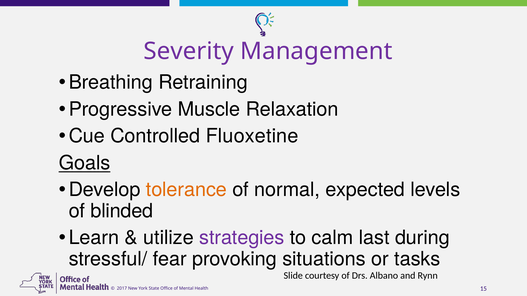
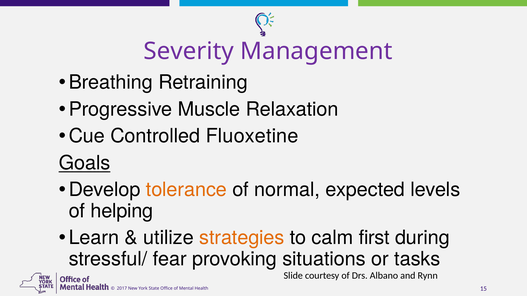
blinded: blinded -> helping (122, 211)
strategies colour: purple -> orange (242, 238)
last: last -> first (374, 238)
